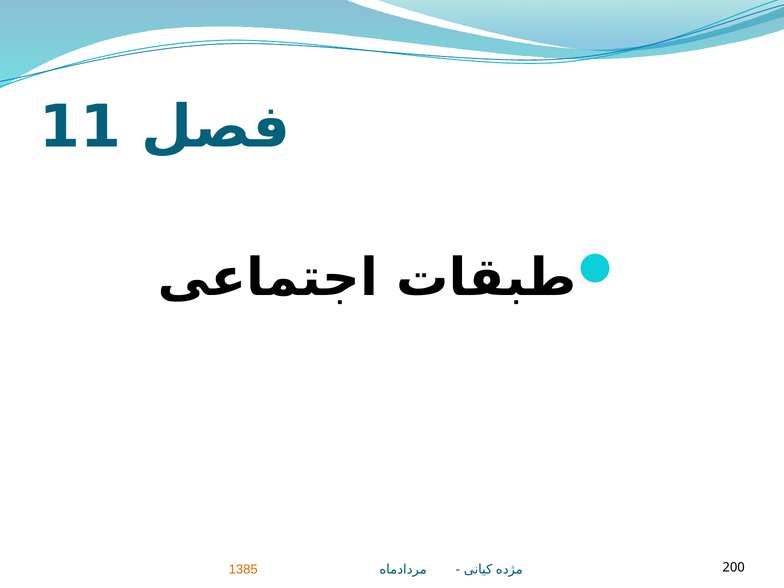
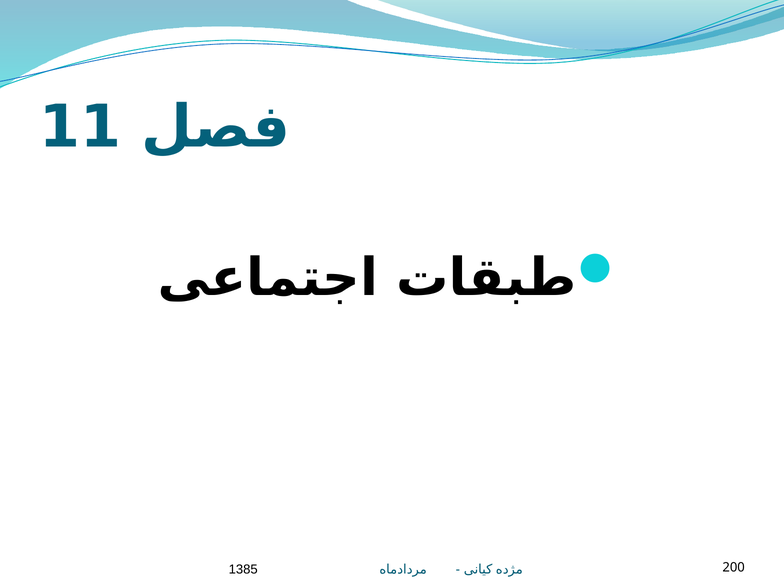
1385 colour: orange -> black (243, 569)
